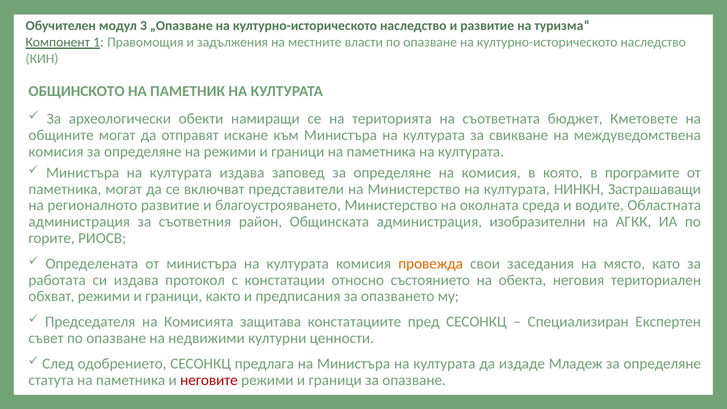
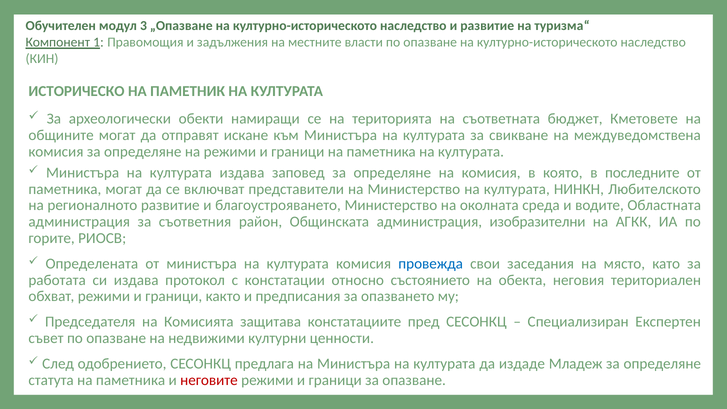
ОБЩИНСКОТО: ОБЩИНСКОТО -> ИСТОРИЧЕСКО (77, 91)
програмите: програмите -> последните (642, 173)
Застрашаващи: Застрашаващи -> Любителското (654, 189)
провежда colour: orange -> blue (431, 264)
